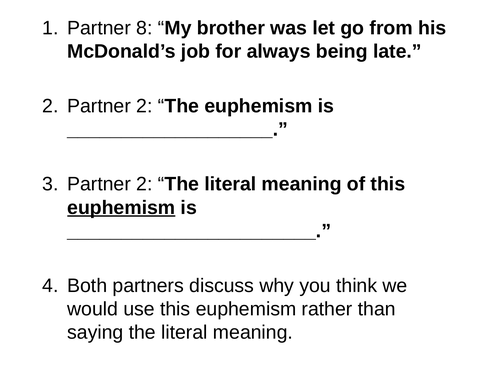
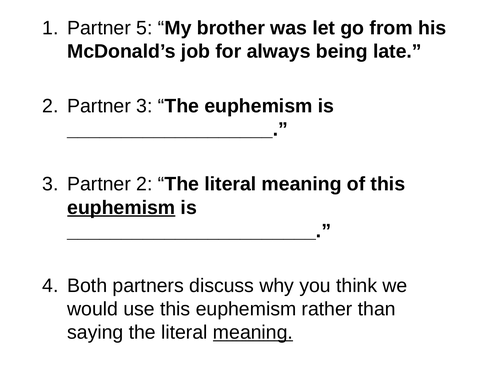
8: 8 -> 5 (144, 28)
2 Partner 2: 2 -> 3 (144, 106)
meaning underline: none -> present (253, 332)
